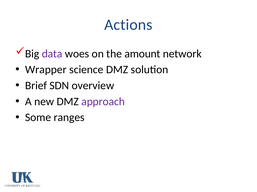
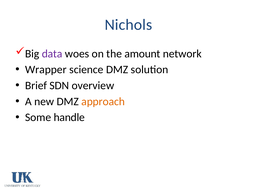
Actions: Actions -> Nichols (128, 25)
approach colour: purple -> orange (103, 102)
ranges: ranges -> handle (69, 118)
